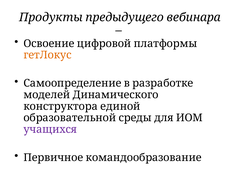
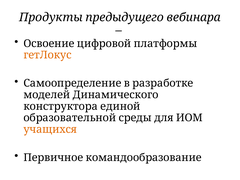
учащихся colour: purple -> orange (50, 129)
